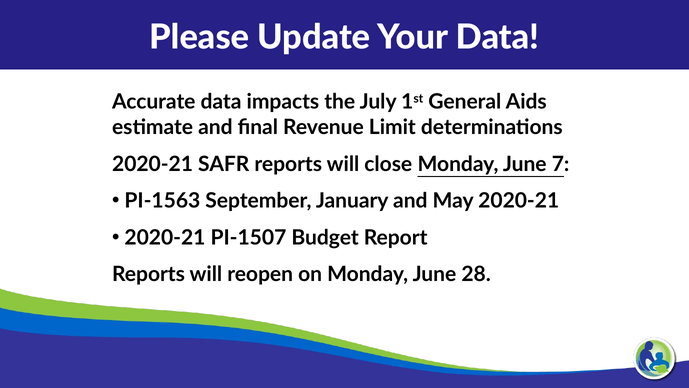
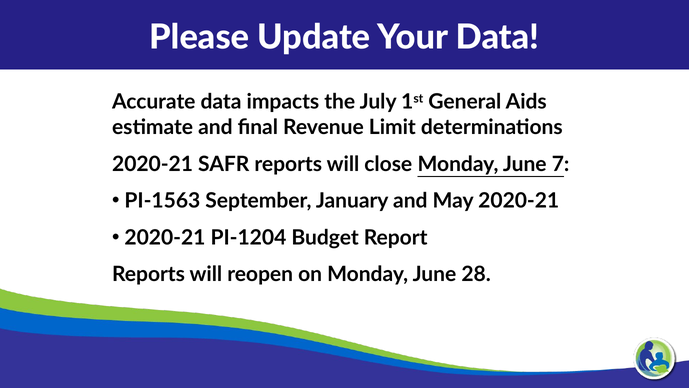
PI-1507: PI-1507 -> PI-1204 (248, 237)
